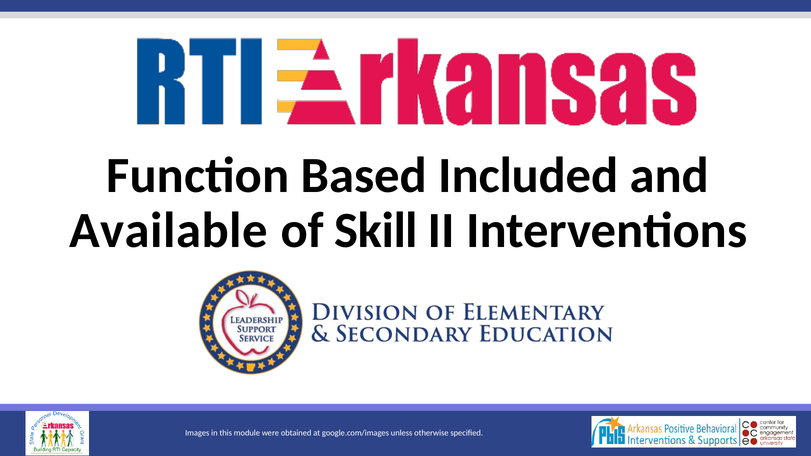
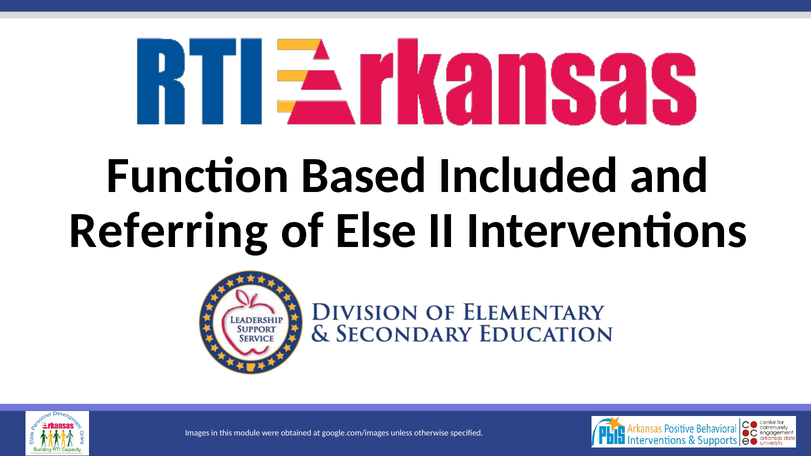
Available: Available -> Referring (168, 230)
Skill: Skill -> Else (376, 230)
